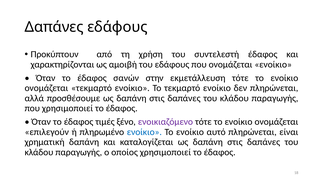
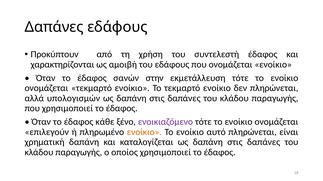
προσθέσουμε: προσθέσουμε -> υπολογισμών (73, 99)
τιμές: τιμές -> κάθε (105, 122)
ενοίκιο colour: blue -> orange (144, 132)
